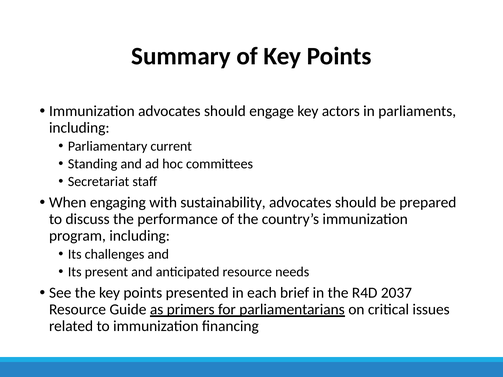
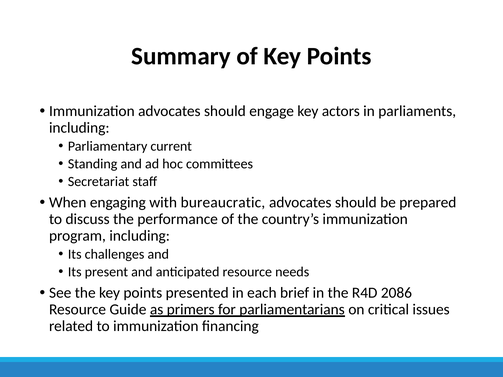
sustainability: sustainability -> bureaucratic (223, 203)
2037: 2037 -> 2086 (396, 293)
